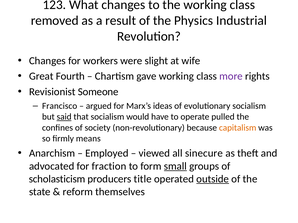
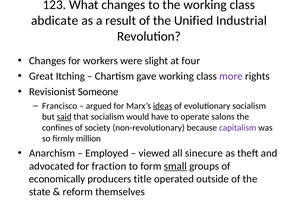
removed: removed -> abdicate (55, 21)
Physics: Physics -> Unified (194, 21)
wife: wife -> four (191, 61)
Fourth: Fourth -> Itching (70, 76)
ideas underline: none -> present (163, 106)
pulled: pulled -> salons (223, 117)
capitalism colour: orange -> purple (238, 128)
means: means -> million (88, 139)
scholasticism: scholasticism -> economically (57, 179)
outside underline: present -> none (213, 179)
